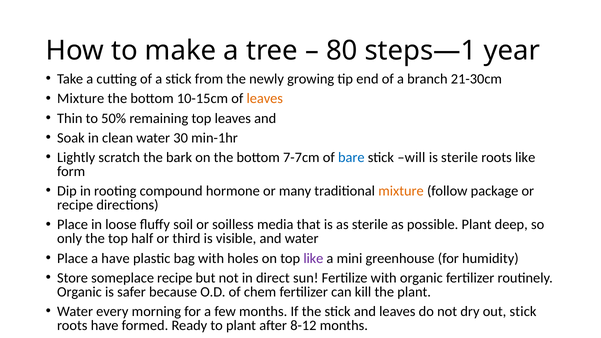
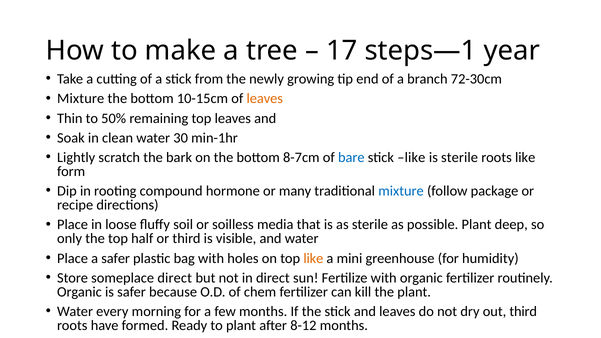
80: 80 -> 17 (342, 50)
21-30cm: 21-30cm -> 72-30cm (476, 79)
7-7cm: 7-7cm -> 8-7cm (301, 158)
stick will: will -> like (411, 158)
mixture colour: orange -> blue (401, 191)
a have: have -> safer (116, 258)
like colour: purple -> orange (313, 258)
someplace recipe: recipe -> direct (175, 278)
out stick: stick -> third (523, 312)
